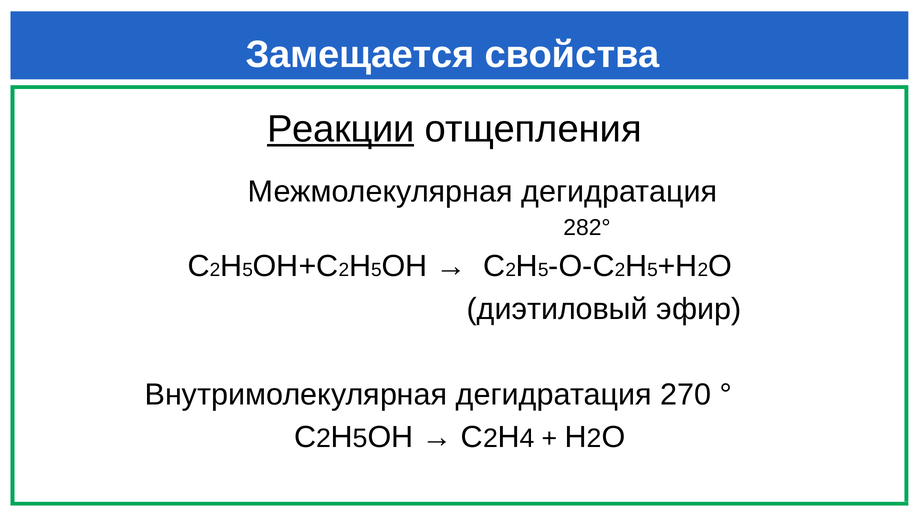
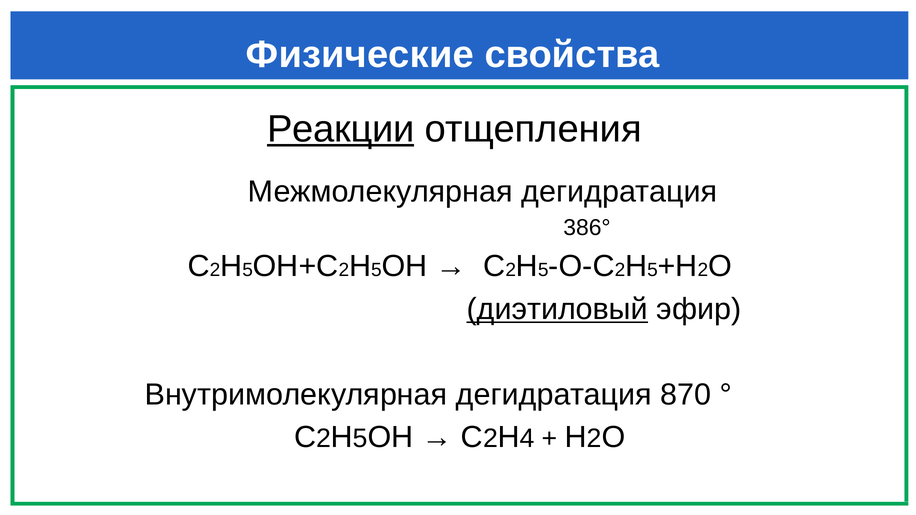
Замещается: Замещается -> Физические (360, 55)
282°: 282° -> 386° (587, 228)
диэтиловый underline: none -> present (557, 309)
270: 270 -> 870 (686, 395)
